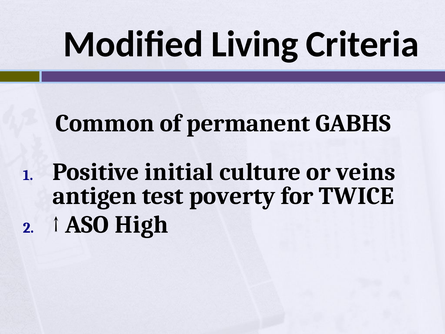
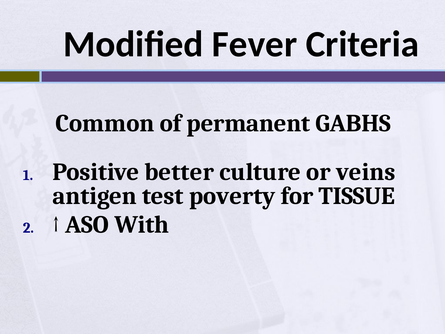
Living: Living -> Fever (255, 44)
initial: initial -> better (179, 172)
TWICE: TWICE -> TISSUE (357, 196)
High: High -> With (142, 224)
